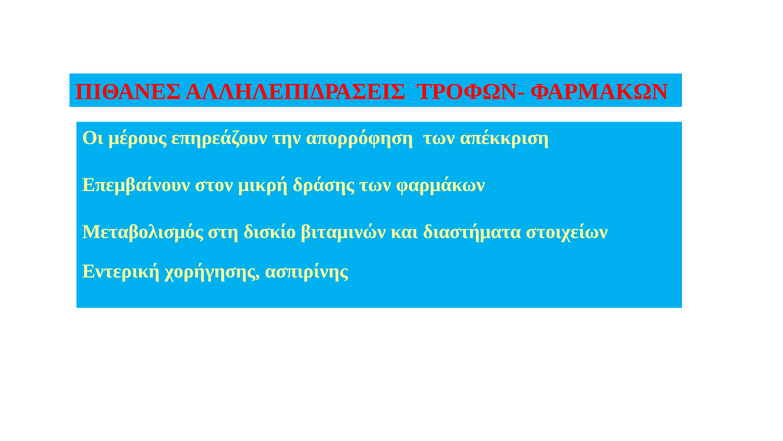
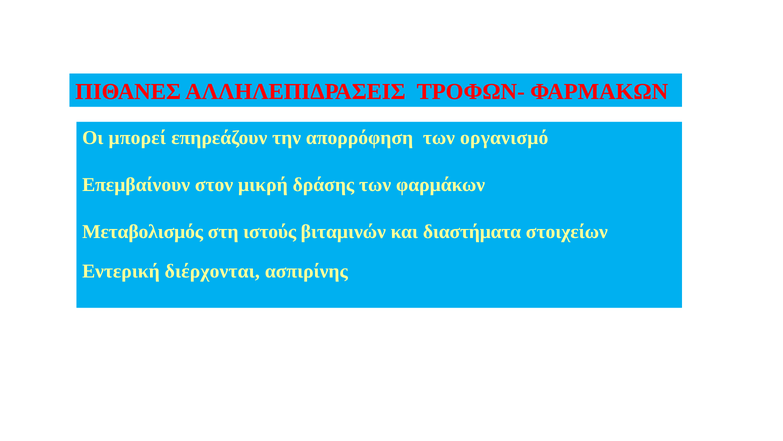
μέρους: μέρους -> μπορεί (137, 138)
απέκκριση: απέκκριση -> οργανισμό (504, 138)
δισκίο: δισκίο -> ιστούς (270, 232)
χορήγησης: χορήγησης -> διέρχονται (212, 271)
